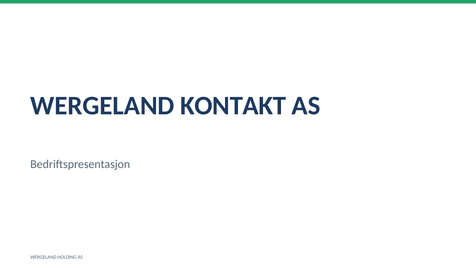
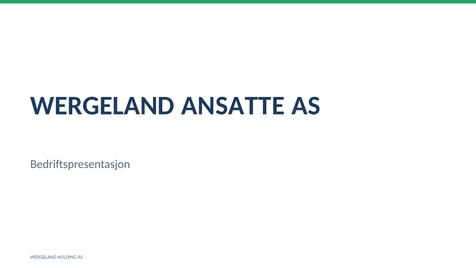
KONTAKT: KONTAKT -> ANSATTE (233, 106)
